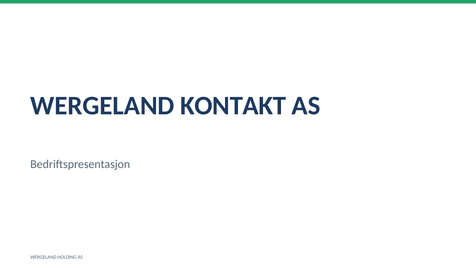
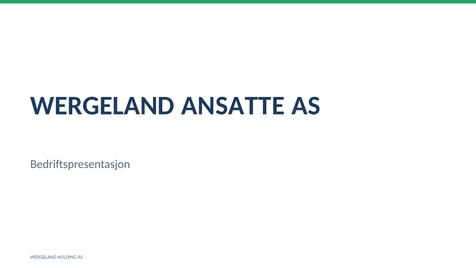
KONTAKT: KONTAKT -> ANSATTE (233, 106)
